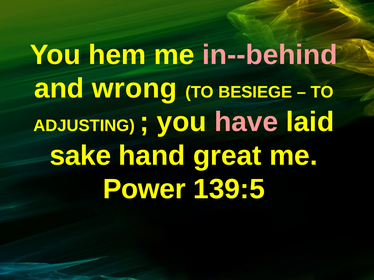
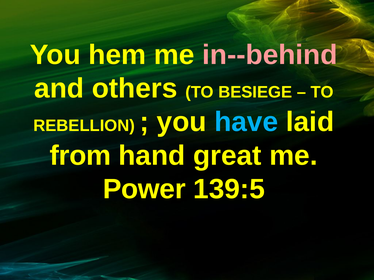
wrong: wrong -> others (135, 89)
ADJUSTING: ADJUSTING -> REBELLION (84, 126)
have colour: pink -> light blue (246, 122)
sake: sake -> from (80, 156)
